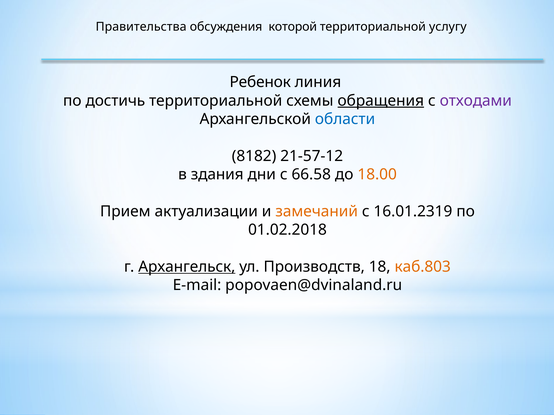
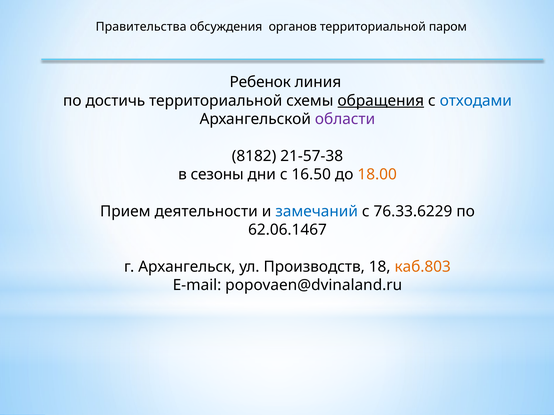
которой: которой -> органов (293, 27)
услугу: услугу -> паром (448, 27)
отходами colour: purple -> blue (476, 101)
области colour: blue -> purple (345, 119)
21-57-12: 21-57-12 -> 21-57-38 (312, 156)
здания: здания -> сезоны (217, 175)
66.58: 66.58 -> 16.50 (311, 175)
актуализации: актуализации -> деятельности (206, 212)
замечаний colour: orange -> blue (317, 212)
16.01.2319: 16.01.2319 -> 76.33.6229 (413, 212)
01.02.2018: 01.02.2018 -> 62.06.1467 (287, 230)
Архангельск underline: present -> none (187, 267)
